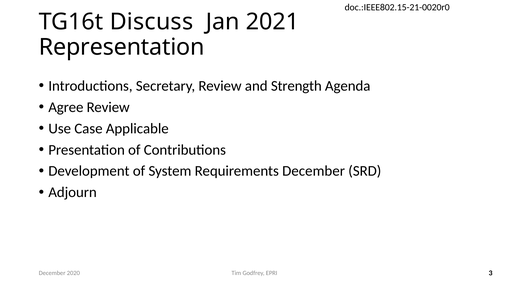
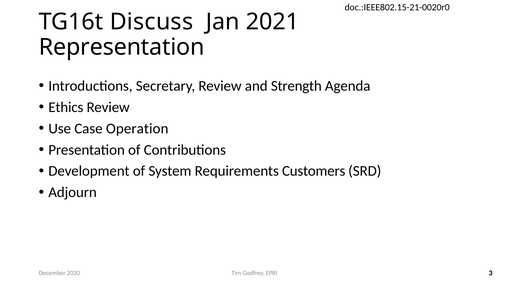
Agree: Agree -> Ethics (66, 107)
Applicable: Applicable -> Operation (137, 129)
Requirements December: December -> Customers (314, 171)
